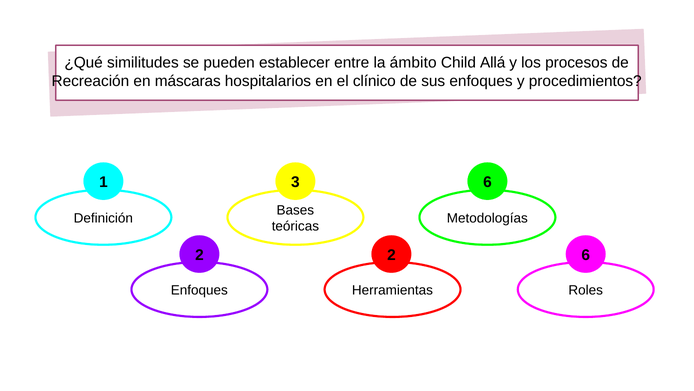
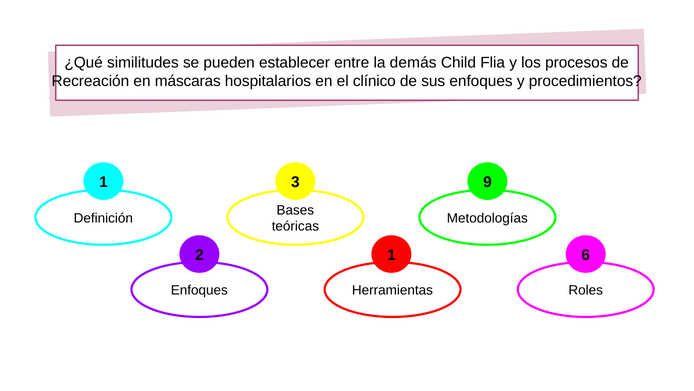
ámbito: ámbito -> demás (413, 63)
Allá: Allá -> Flia (493, 63)
3 6: 6 -> 9 (487, 182)
2 2: 2 -> 1 (391, 255)
